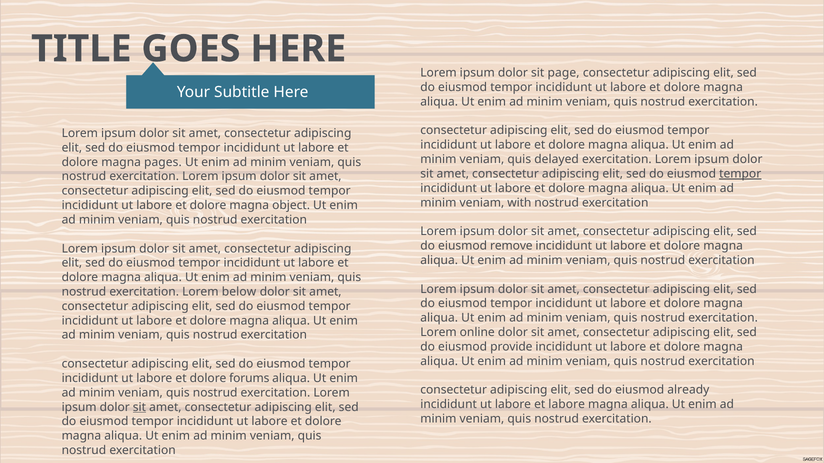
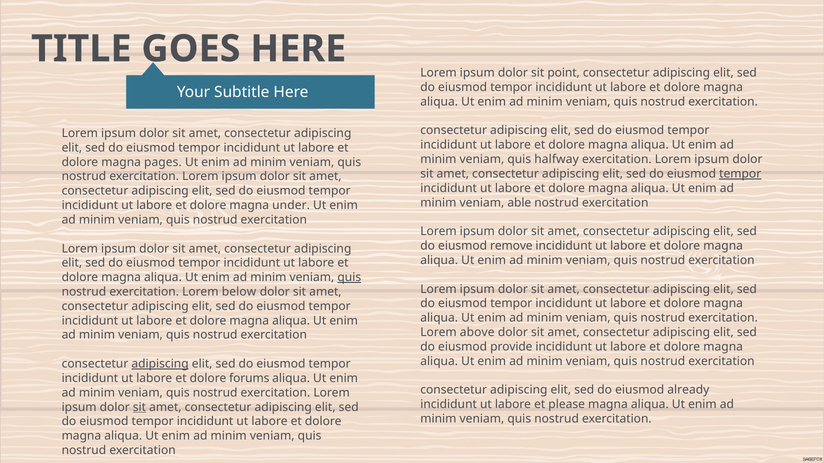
page: page -> point (564, 73)
delayed: delayed -> halfway (557, 160)
with: with -> able (519, 203)
object: object -> under (291, 206)
quis underline: none -> present (349, 278)
online: online -> above (477, 333)
adipiscing underline: none -> present (160, 364)
et labore: labore -> please (567, 405)
